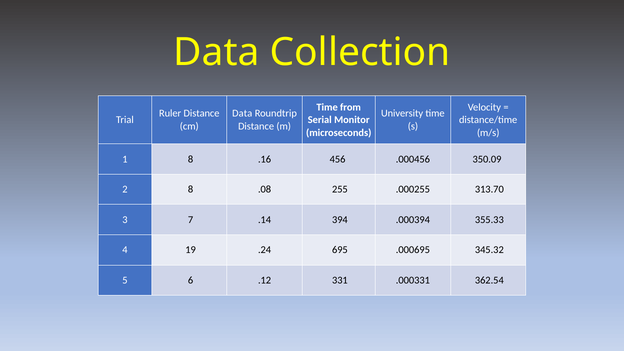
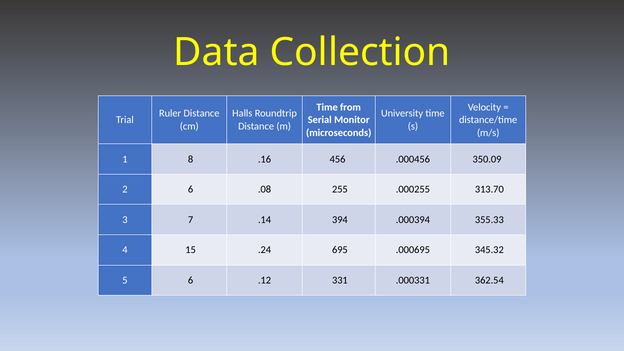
Data: Data -> Halls (242, 114)
2 8: 8 -> 6 (191, 189)
19: 19 -> 15 (191, 250)
